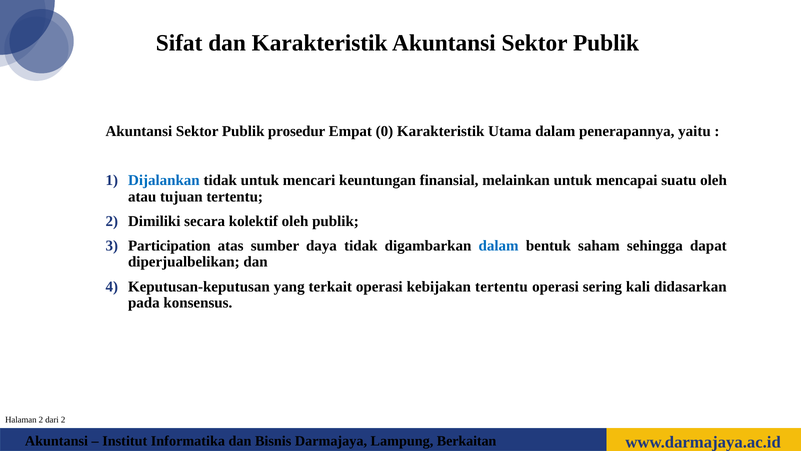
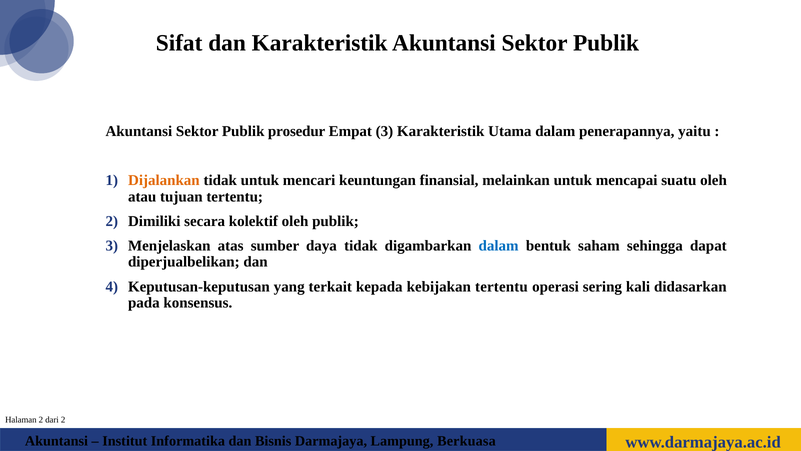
Empat 0: 0 -> 3 (384, 131)
Dijalankan colour: blue -> orange (164, 180)
Participation: Participation -> Menjelaskan (169, 246)
terkait operasi: operasi -> kepada (379, 286)
Berkaitan: Berkaitan -> Berkuasa (466, 440)
